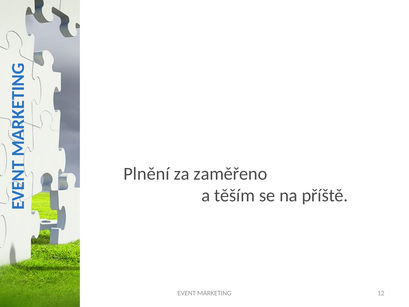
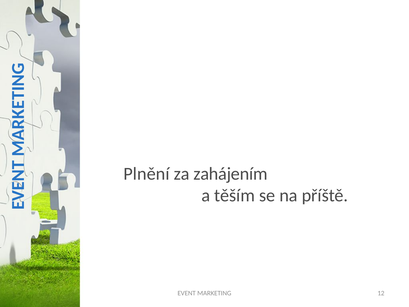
zaměřeno: zaměřeno -> zahájením (230, 174)
